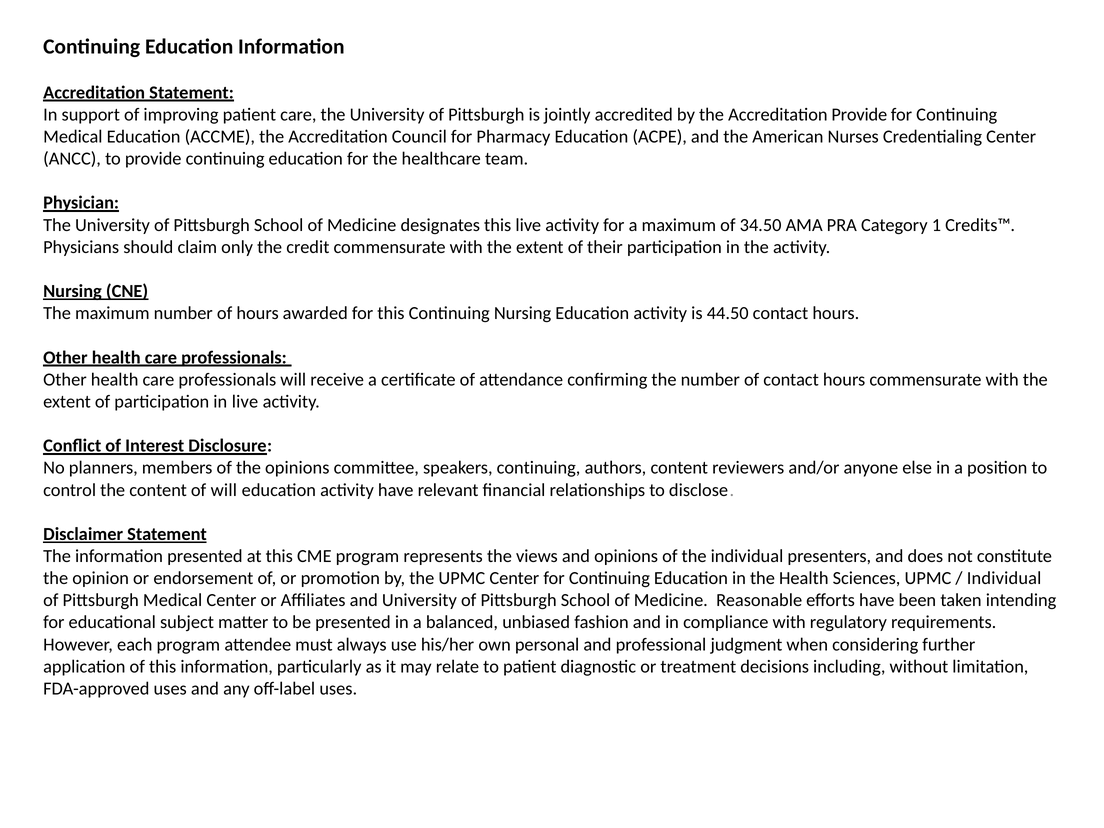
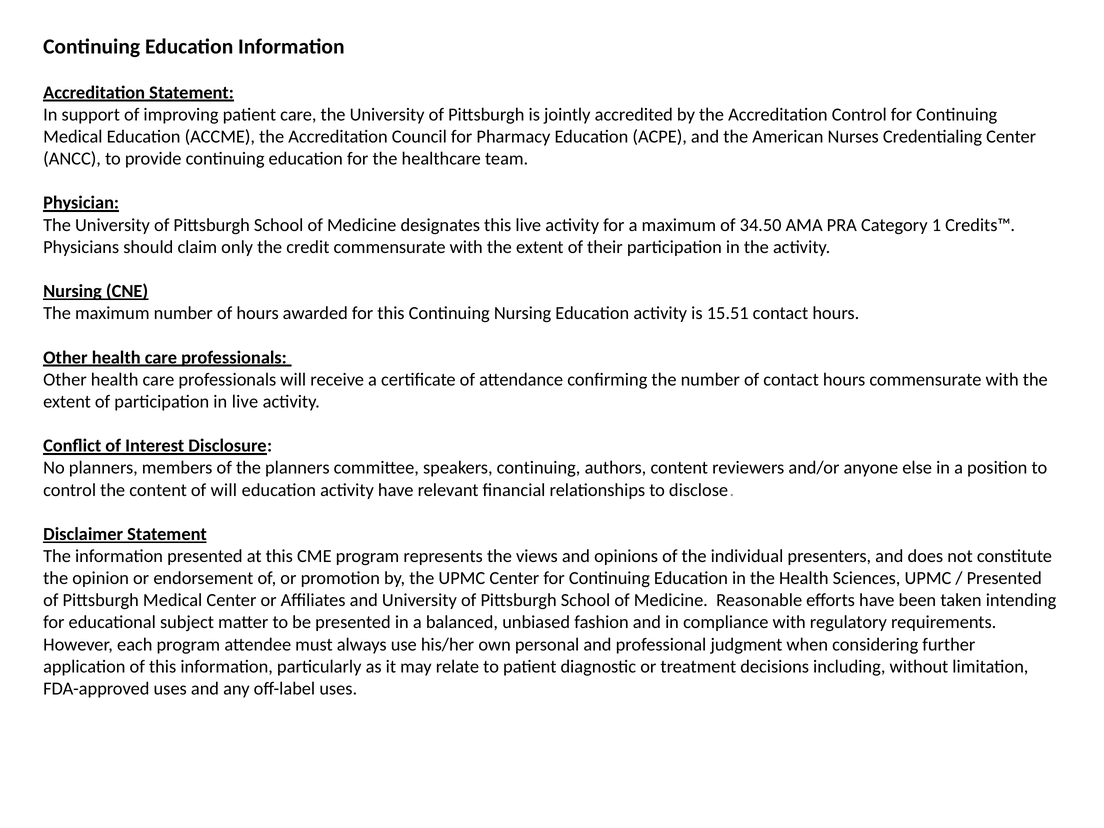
Accreditation Provide: Provide -> Control (859, 115)
44.50: 44.50 -> 15.51 (728, 313)
the opinions: opinions -> planners (297, 468)
Individual: Individual -> Presented (1004, 578)
